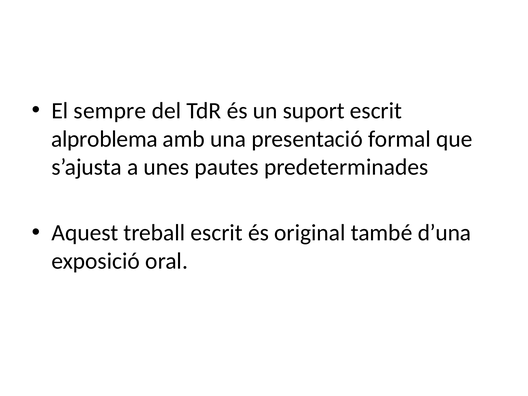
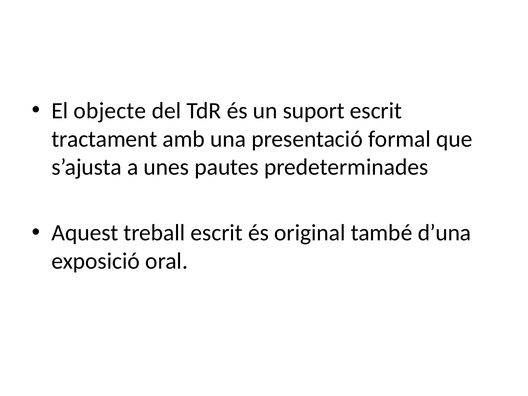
sempre: sempre -> objecte (110, 111)
alproblema: alproblema -> tractament (104, 139)
